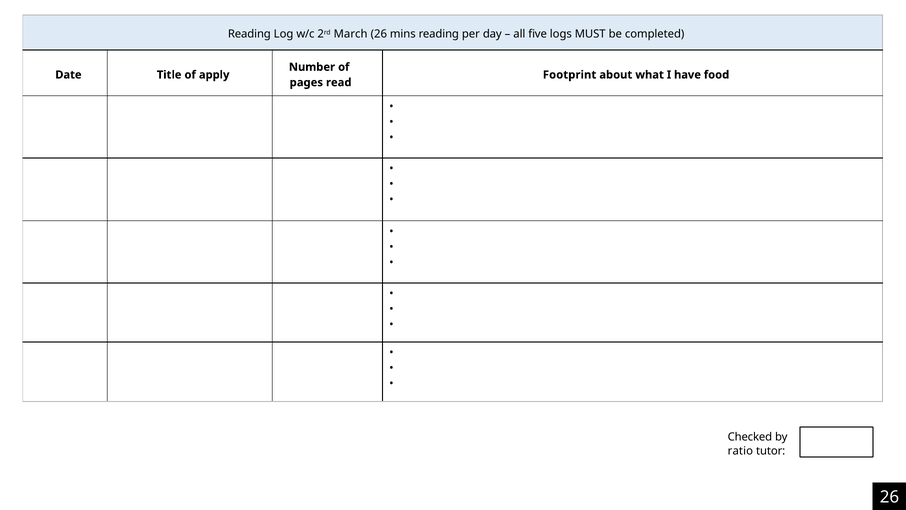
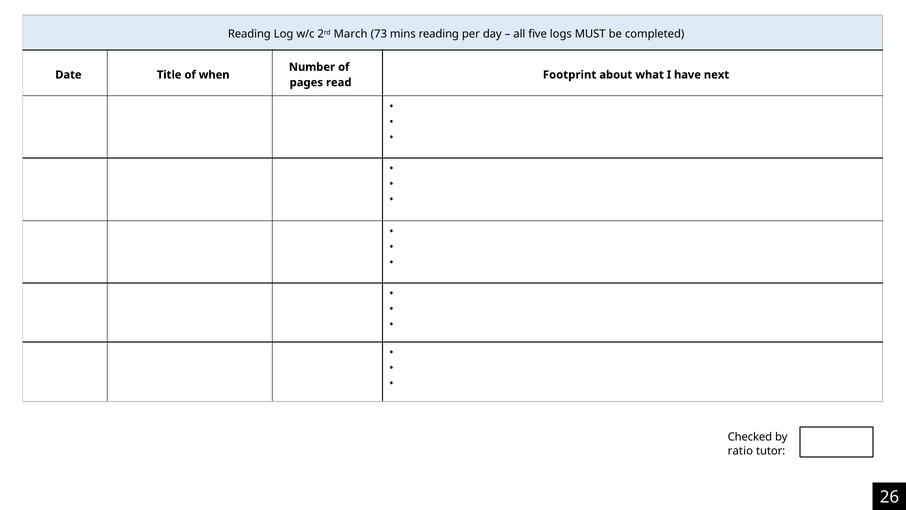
March 26: 26 -> 73 (379, 34)
apply: apply -> when (214, 75)
food: food -> next (717, 75)
